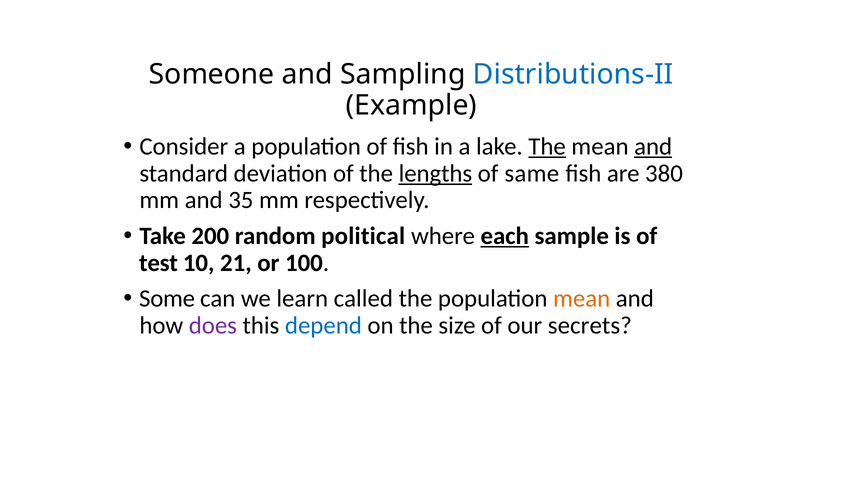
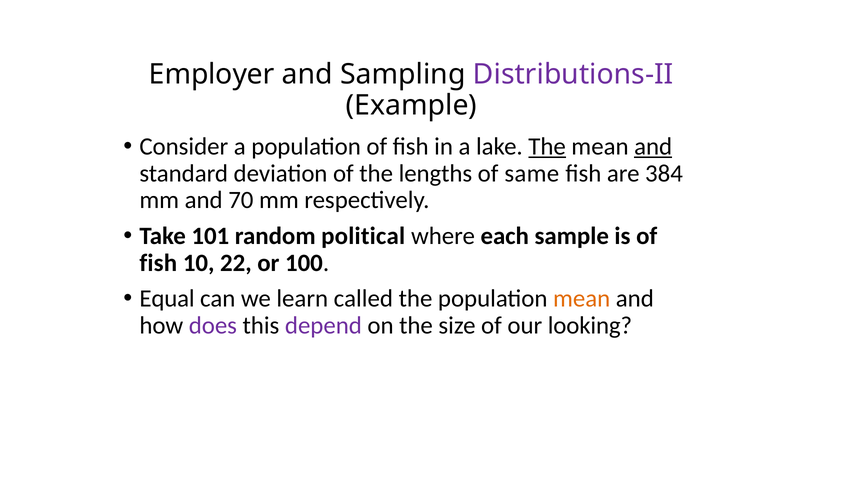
Someone: Someone -> Employer (212, 74)
Distributions-II colour: blue -> purple (573, 74)
lengths underline: present -> none (435, 173)
380: 380 -> 384 (664, 173)
35: 35 -> 70 (241, 200)
200: 200 -> 101 (210, 236)
each underline: present -> none (505, 236)
test: test -> fish (158, 263)
21: 21 -> 22 (236, 263)
Some: Some -> Equal (167, 299)
depend colour: blue -> purple (323, 325)
secrets: secrets -> looking (590, 325)
